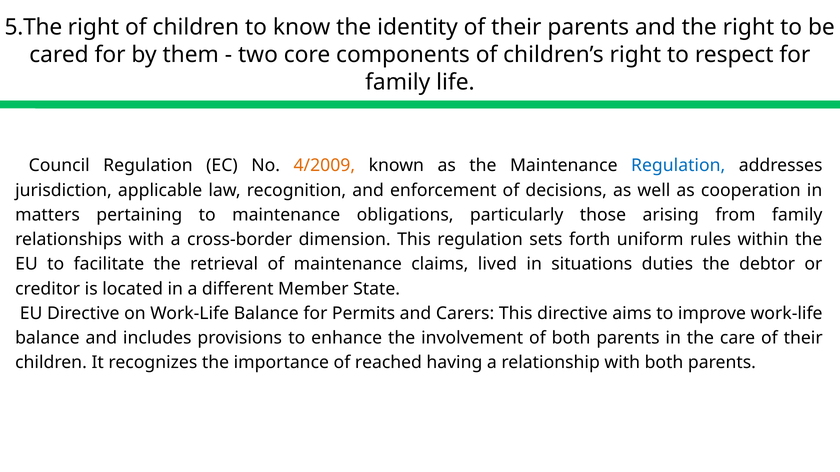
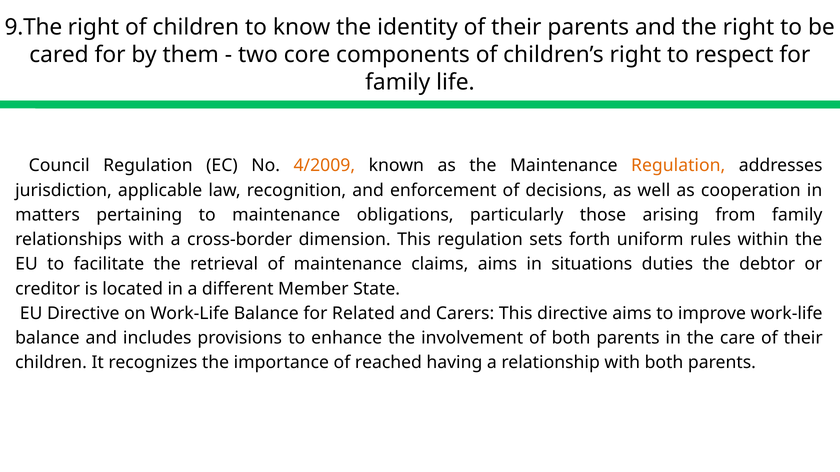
5.The: 5.The -> 9.The (33, 28)
Regulation colour: blue -> orange (678, 166)
claims lived: lived -> aims (497, 264)
Permits: Permits -> Related (363, 314)
